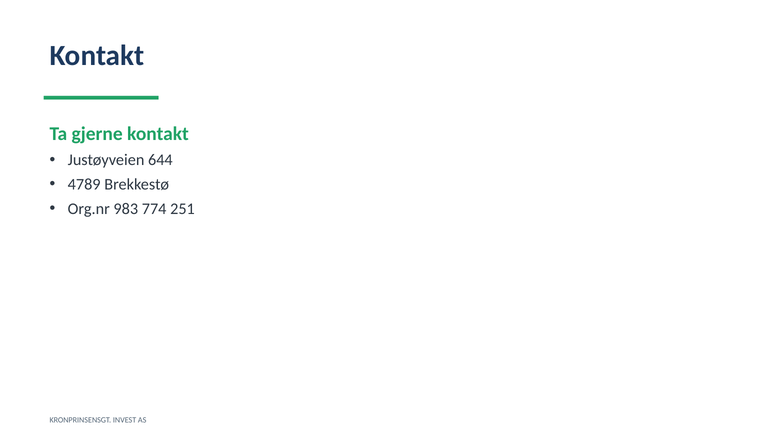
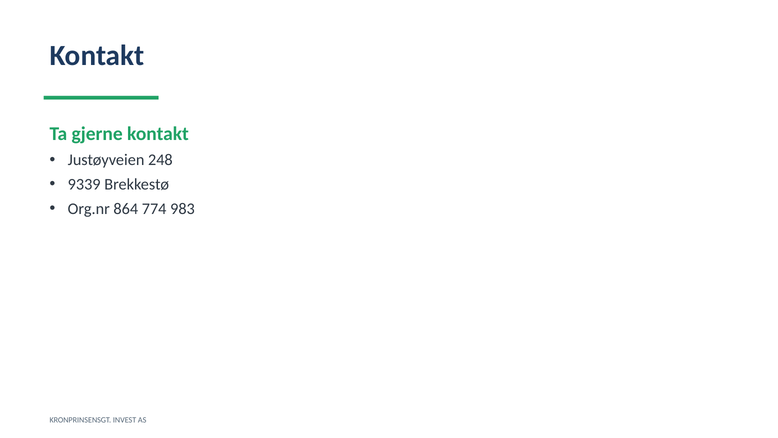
644: 644 -> 248 (160, 160)
4789: 4789 -> 9339 (84, 184)
983: 983 -> 864 (126, 209)
251: 251 -> 983 (182, 209)
